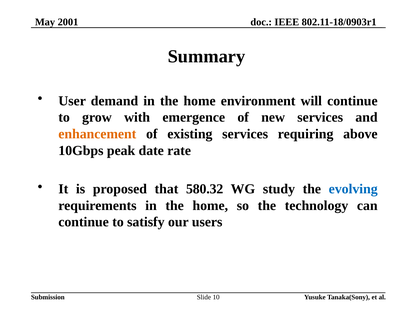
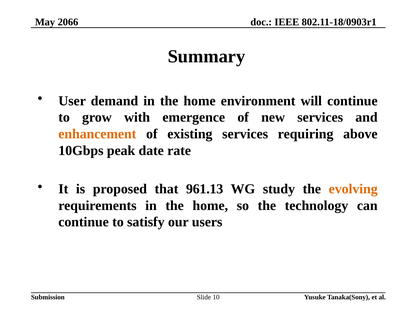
2001: 2001 -> 2066 (68, 22)
580.32: 580.32 -> 961.13 (205, 189)
evolving colour: blue -> orange (353, 189)
